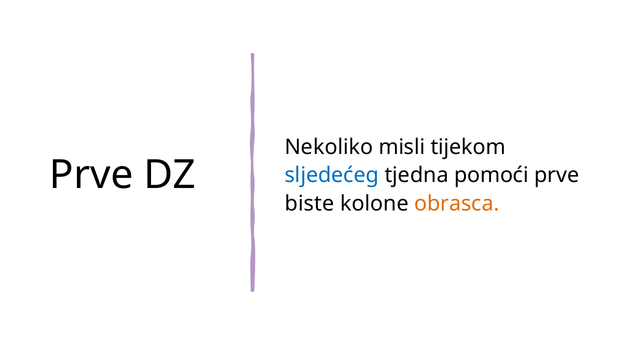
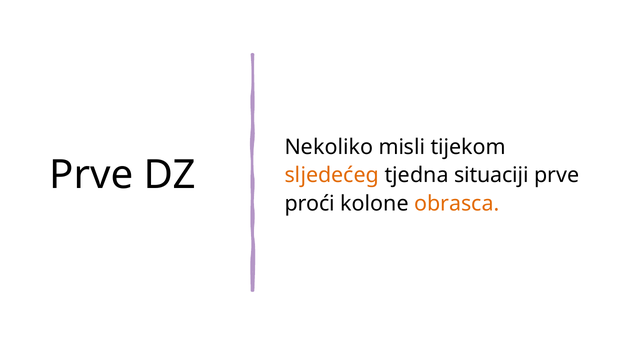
sljedećeg colour: blue -> orange (332, 175)
pomoći: pomoći -> situaciji (491, 175)
biste: biste -> proći (310, 204)
